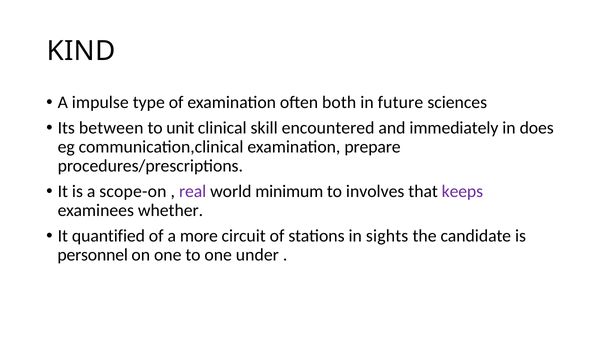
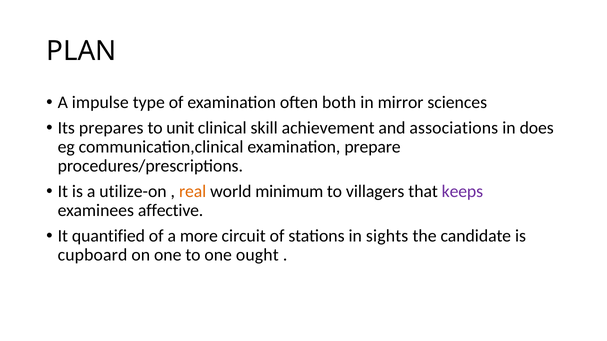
KIND: KIND -> PLAN (81, 51)
future: future -> mirror (401, 103)
between: between -> prepares (111, 128)
encountered: encountered -> achievement (328, 128)
immediately: immediately -> associations (454, 128)
scope-on: scope-on -> utilize-on (133, 192)
real colour: purple -> orange (193, 192)
involves: involves -> villagers (375, 192)
whether: whether -> affective (171, 211)
personnel: personnel -> cupboard (93, 255)
under: under -> ought (257, 255)
